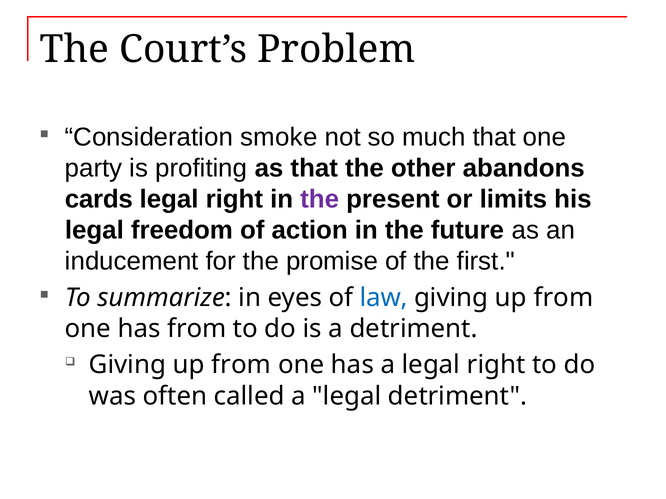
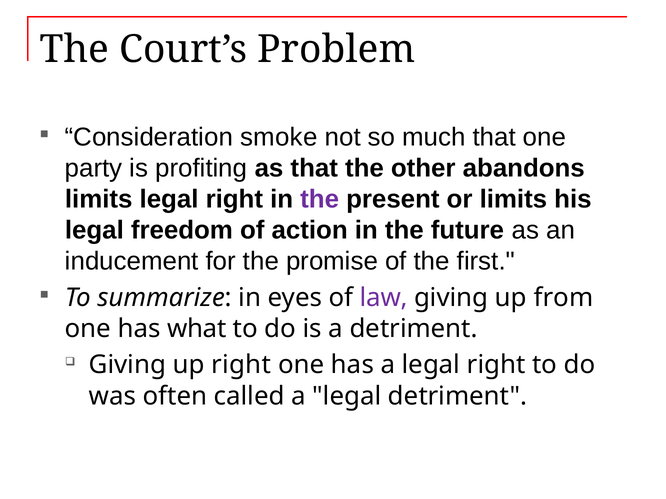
cards: cards -> limits (99, 199)
law colour: blue -> purple (384, 298)
has from: from -> what (197, 329)
from: from -> right (241, 365)
